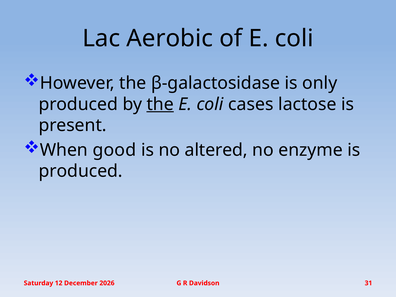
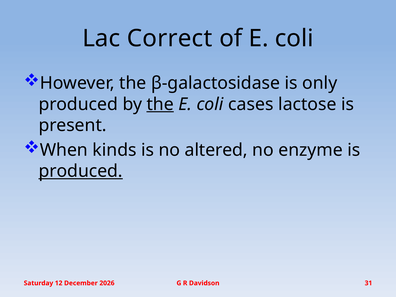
Aerobic: Aerobic -> Correct (170, 38)
good: good -> kinds (114, 150)
produced underline: none -> present (81, 171)
